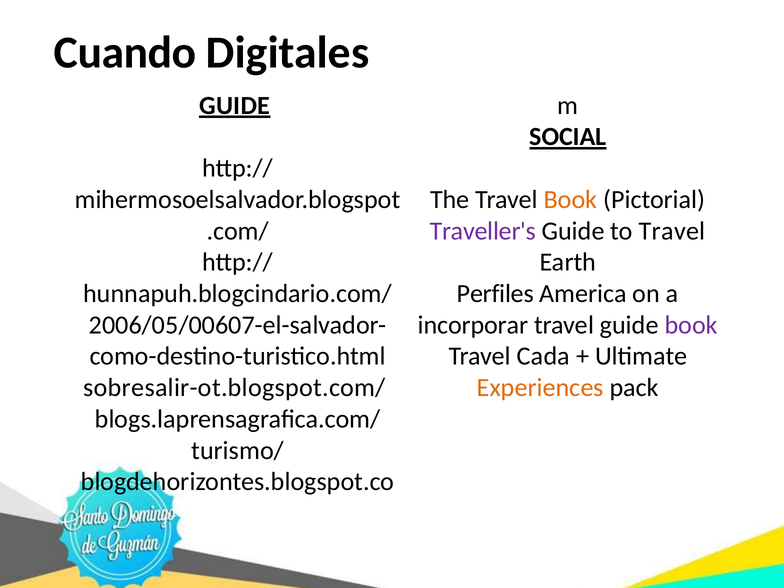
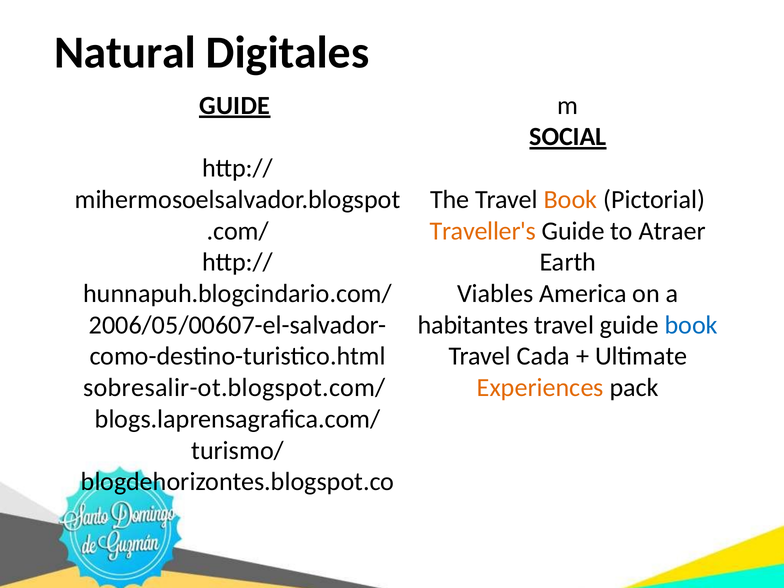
Cuando: Cuando -> Natural (125, 53)
Traveller's colour: purple -> orange (483, 231)
to Travel: Travel -> Atraer (672, 231)
Perfiles: Perfiles -> Viables (495, 294)
incorporar: incorporar -> habitantes (473, 325)
book colour: purple -> blue (691, 325)
